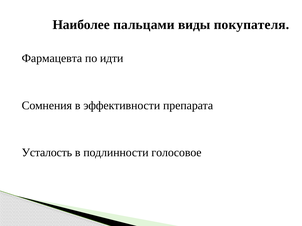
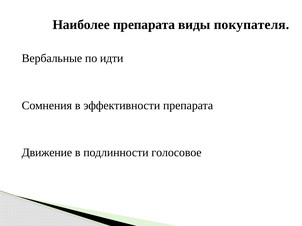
Наиболее пальцами: пальцами -> препарата (144, 25)
Фармацевта: Фармацевта -> Вербальные (52, 58)
Усталость: Усталость -> Движение (47, 153)
